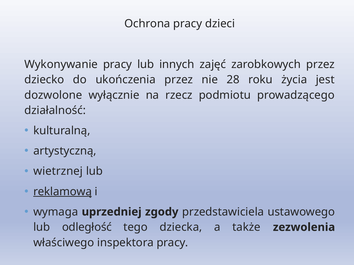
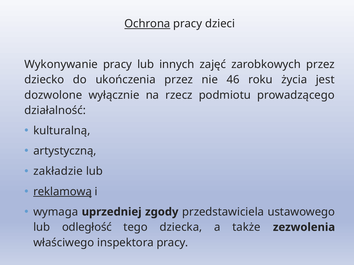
Ochrona underline: none -> present (147, 24)
28: 28 -> 46 (233, 80)
wietrznej: wietrznej -> zakładzie (58, 172)
